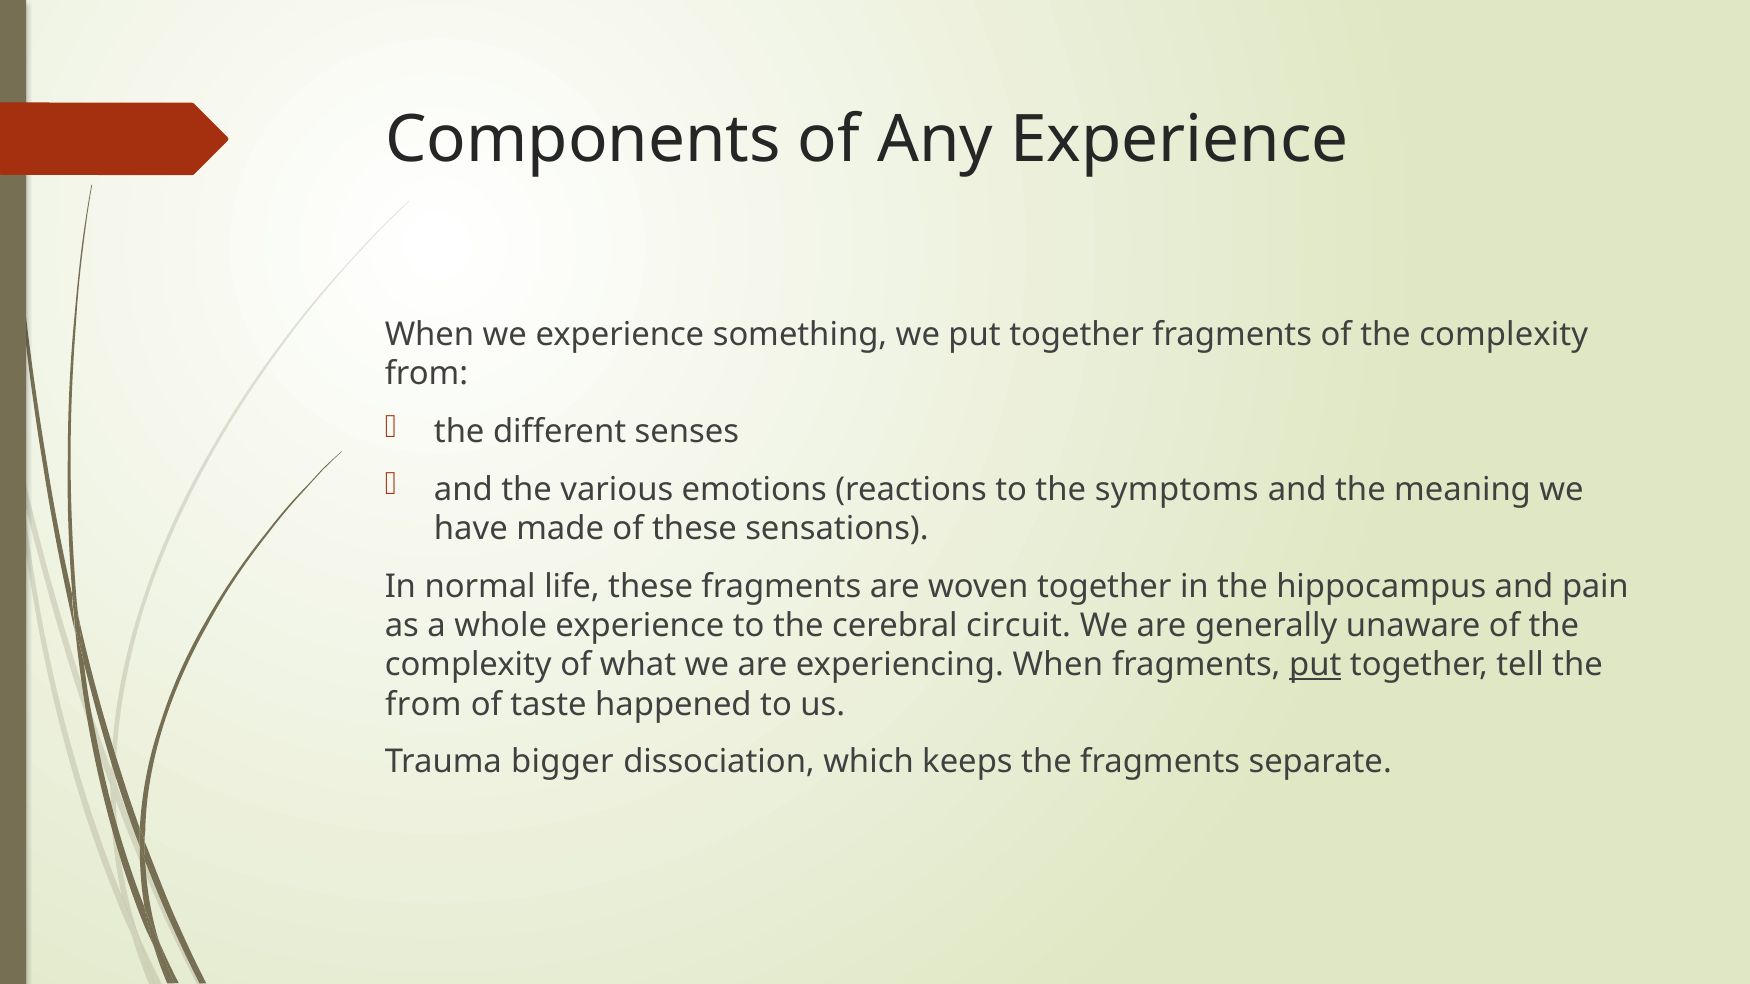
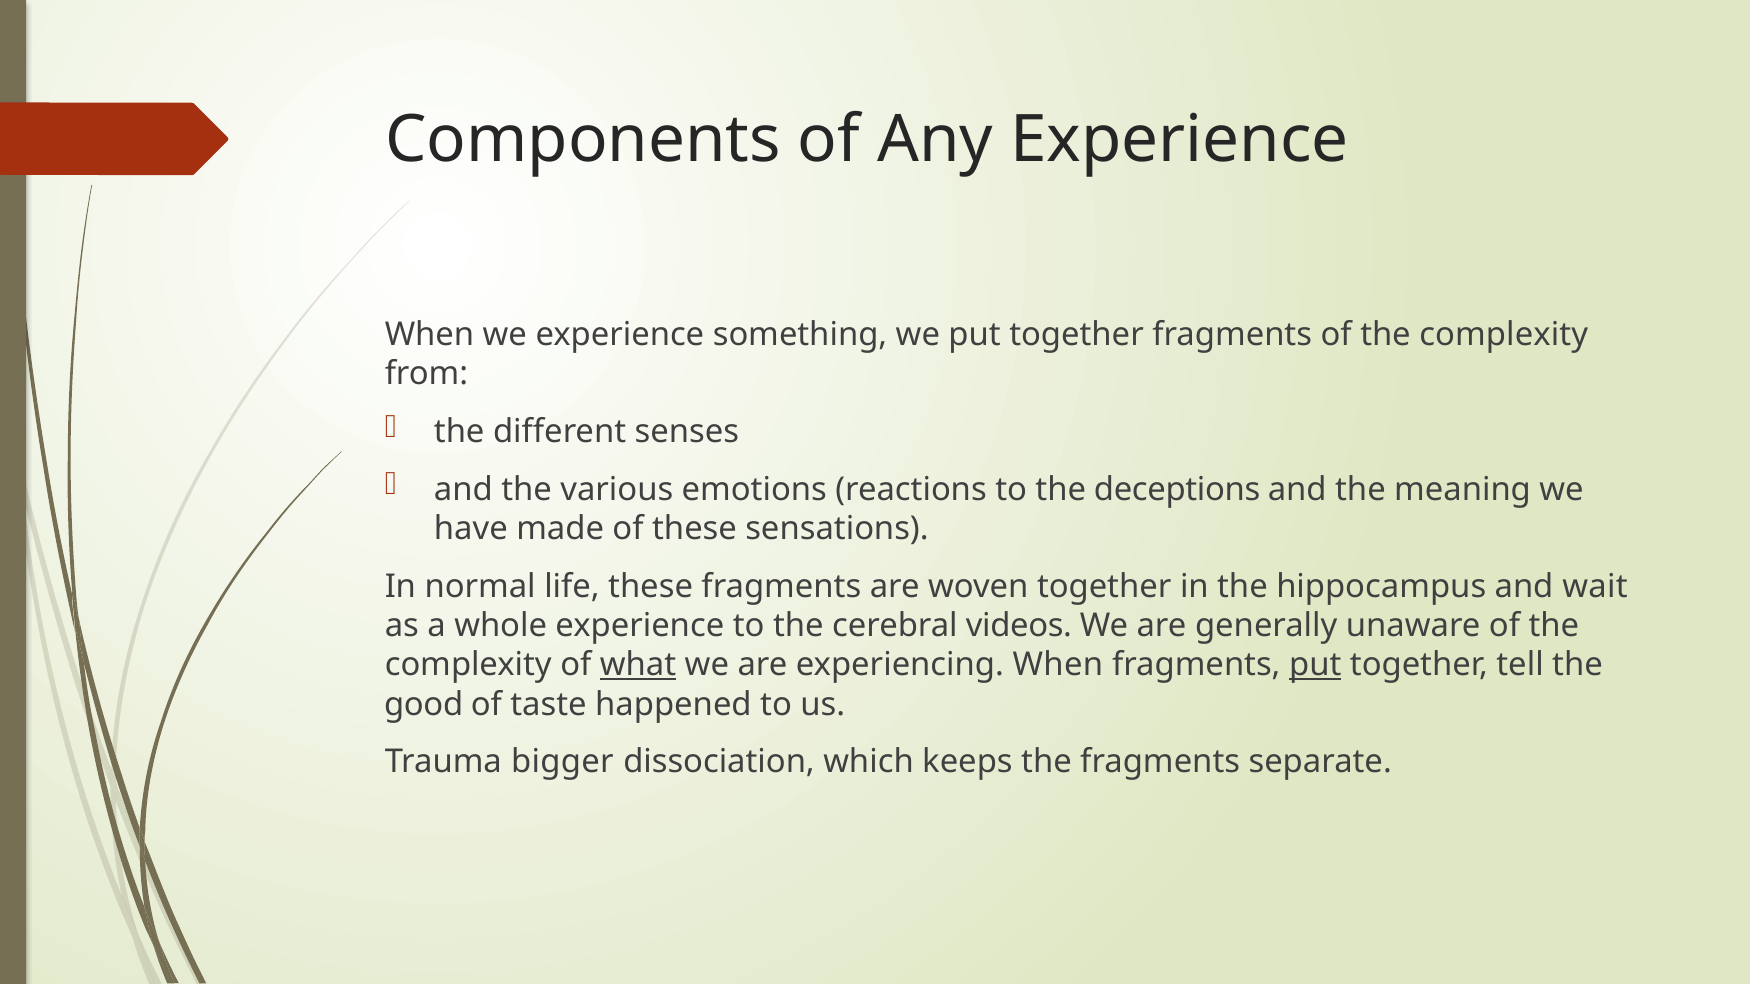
symptoms: symptoms -> deceptions (1177, 489)
pain: pain -> wait (1595, 586)
circuit: circuit -> videos (1019, 626)
what underline: none -> present (638, 665)
from: from -> good (424, 705)
